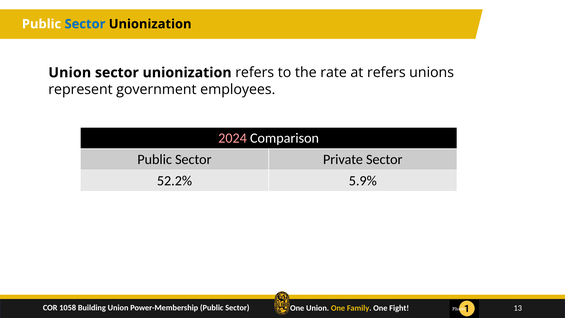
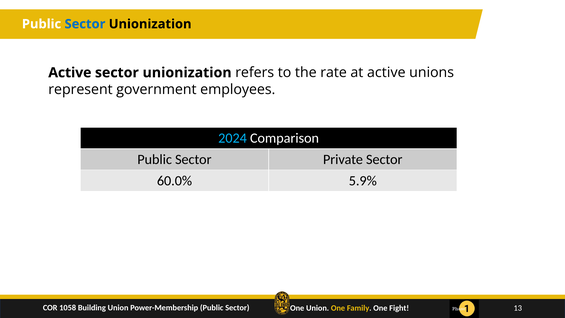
Union: Union -> Active (70, 73)
at refers: refers -> active (386, 73)
2024 colour: pink -> light blue (233, 138)
52.2%: 52.2% -> 60.0% (174, 181)
